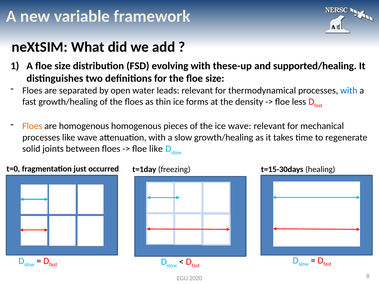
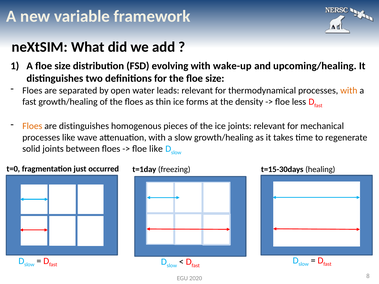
these-up: these-up -> wake-up (232, 66)
supported/healing: supported/healing -> upcoming/healing (315, 66)
with colour: blue -> orange (349, 91)
are homogenous: homogenous -> distinguishes (84, 126)
ice wave: wave -> joints (240, 126)
